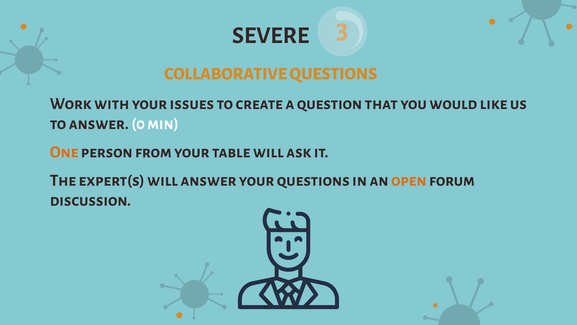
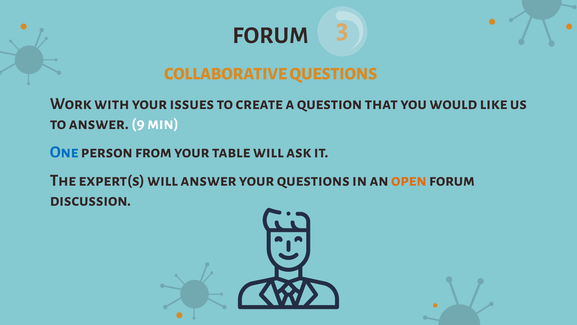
SEVERE: SEVERE -> FORUM (271, 35)
0: 0 -> 9 (138, 124)
One colour: orange -> blue (64, 152)
